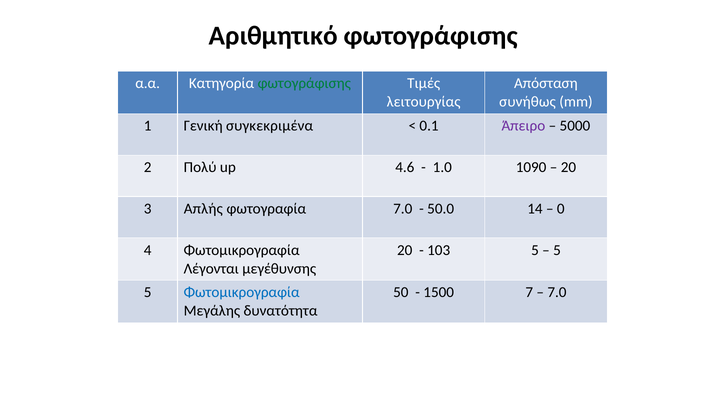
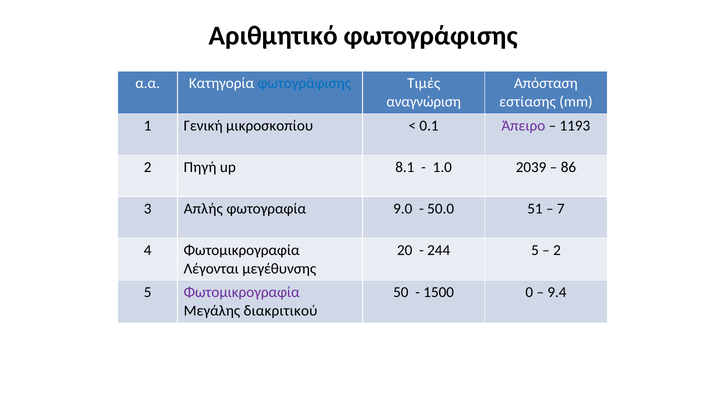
φωτογράφισης colour: green -> blue (304, 83)
λειτουργίας: λειτουργίας -> αναγνώριση (424, 102)
συνήθως: συνήθως -> εστίασης (528, 102)
συγκεκριμένα: συγκεκριμένα -> μικροσκοπίου (270, 126)
5000: 5000 -> 1193 (575, 126)
Πολύ: Πολύ -> Πηγή (200, 167)
4.6: 4.6 -> 8.1 (405, 167)
1090: 1090 -> 2039 (531, 167)
20: 20 -> 86 (568, 167)
φωτογραφία 7.0: 7.0 -> 9.0 (403, 209)
14: 14 -> 51 (535, 209)
0: 0 -> 7 (561, 209)
103: 103 -> 244 (439, 250)
5: 5 -> 2 (557, 250)
Φωτομικρογραφία colour: blue -> purple (242, 292)
7: 7 -> 0 (529, 292)
7.0: 7.0 -> 9.4 (557, 292)
δυνατότητα: δυνατότητα -> διακριτικού (280, 311)
